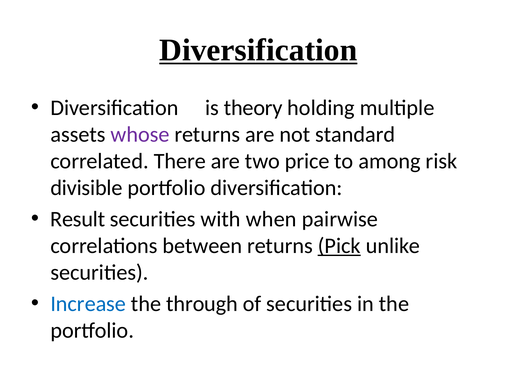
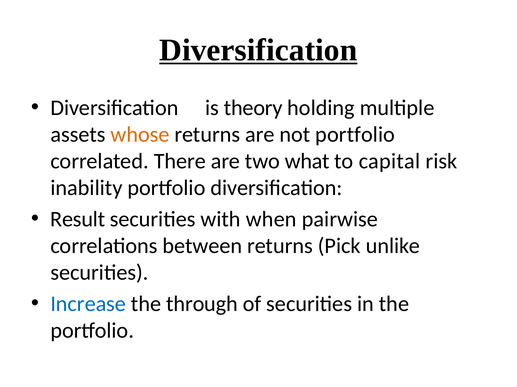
whose colour: purple -> orange (140, 135)
not standard: standard -> portfolio (355, 135)
price: price -> what (307, 161)
among: among -> capital (389, 161)
divisible: divisible -> inability (86, 188)
Pick underline: present -> none (339, 246)
